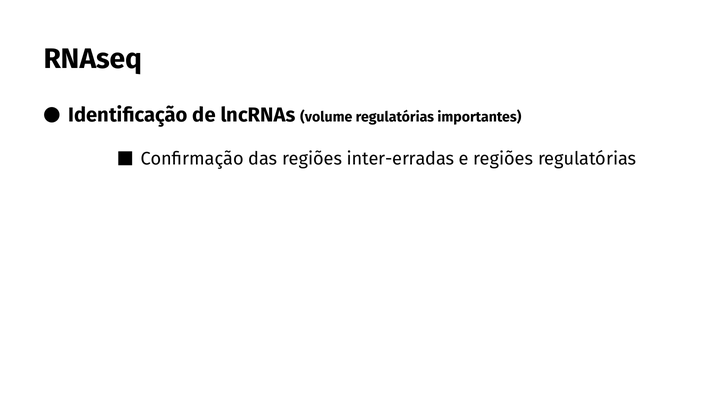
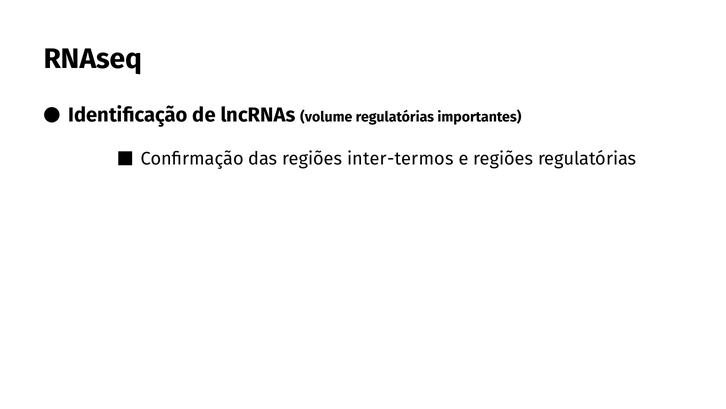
inter-erradas: inter-erradas -> inter-termos (400, 158)
